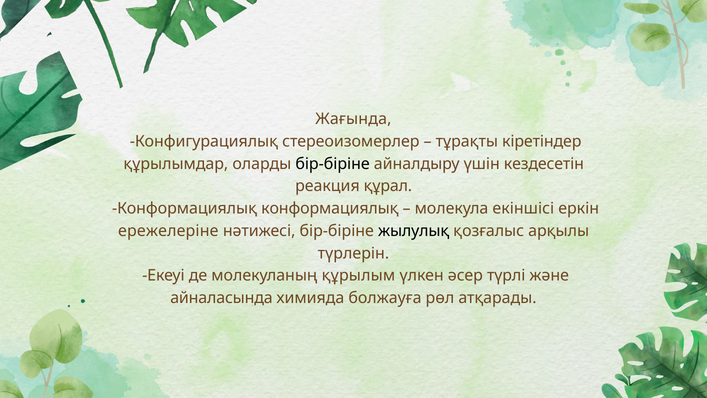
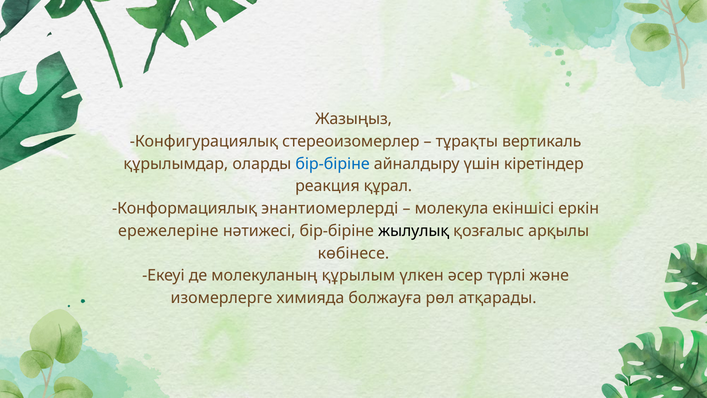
Жағында: Жағында -> Жазыңыз (354, 119)
кіретіндер: кіретіндер -> вертикаль (542, 141)
бір-біріне colour: black -> blue (333, 164)
кездесетін: кездесетін -> кіретіндер (544, 164)
Конформациялық конформациялық: конформациялық -> энантиомерлерді (330, 208)
түрлерін: түрлерін -> көбінесе (353, 253)
айналасында: айналасында -> изомерлерге (221, 298)
